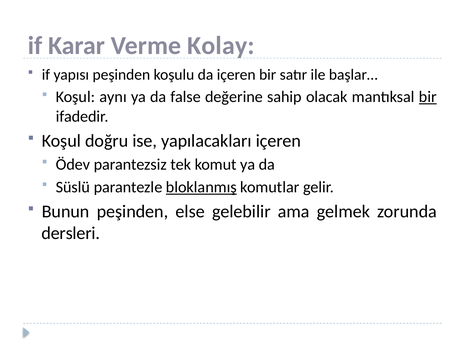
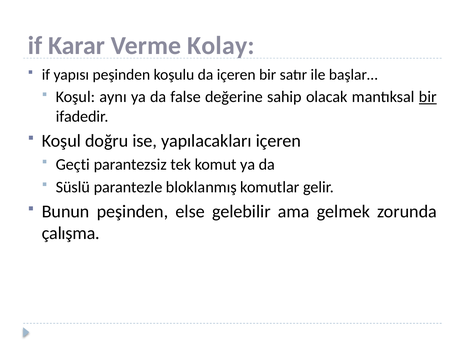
Ödev: Ödev -> Geçti (73, 164)
bloklanmış underline: present -> none (201, 187)
dersleri: dersleri -> çalışma (71, 233)
